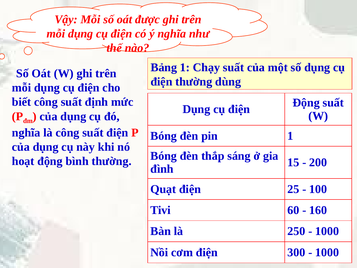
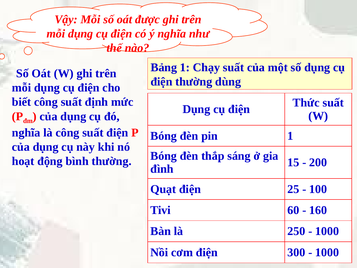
Động: Động -> Thức (306, 103)
